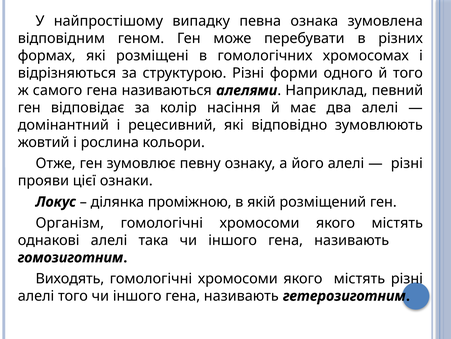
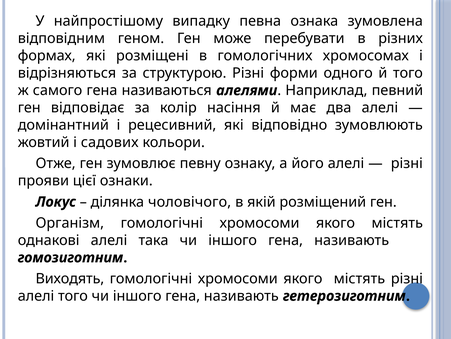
рослина: рослина -> садових (110, 142)
проміжною: проміжною -> чоловічого (190, 201)
